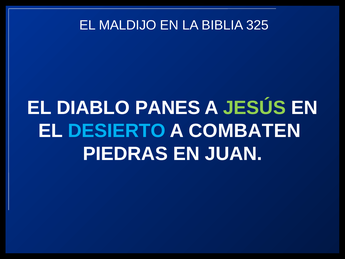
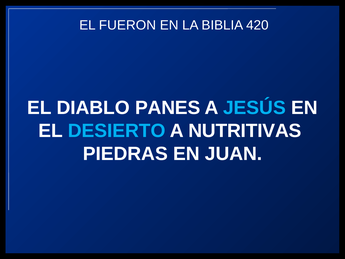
MALDIJO: MALDIJO -> FUERON (127, 25)
325: 325 -> 420 (257, 25)
JESÚS colour: light green -> light blue (254, 108)
COMBATEN: COMBATEN -> NUTRITIVAS (245, 131)
